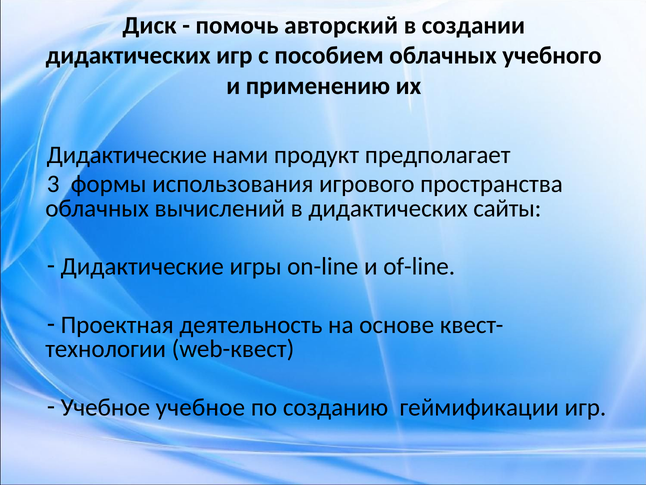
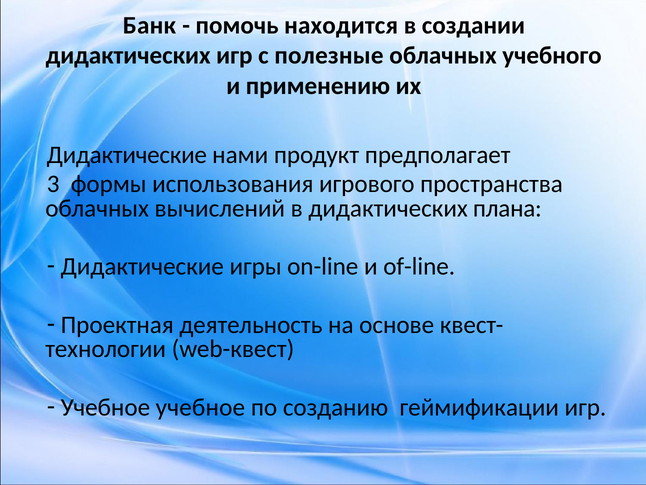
Диск: Диск -> Банк (149, 25)
авторский: авторский -> находится (341, 25)
пособием: пособием -> полезные (329, 56)
сайты: сайты -> плана (507, 208)
